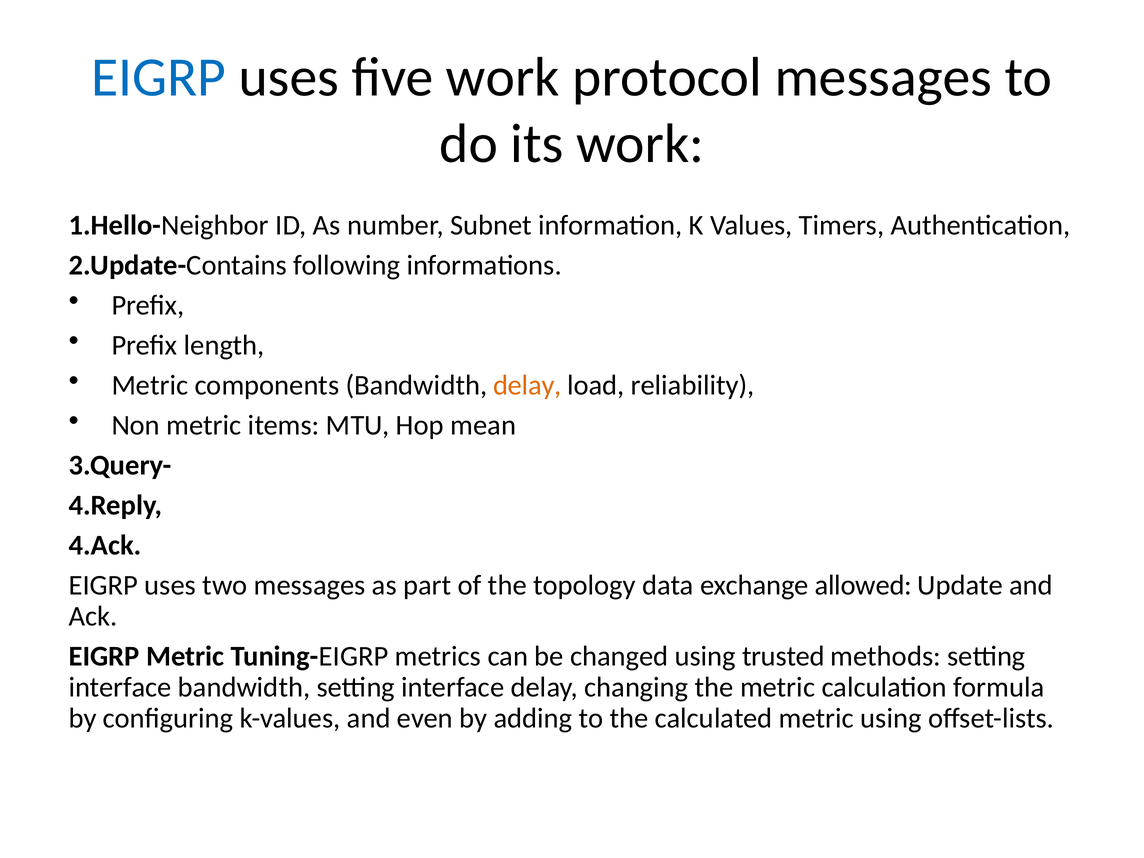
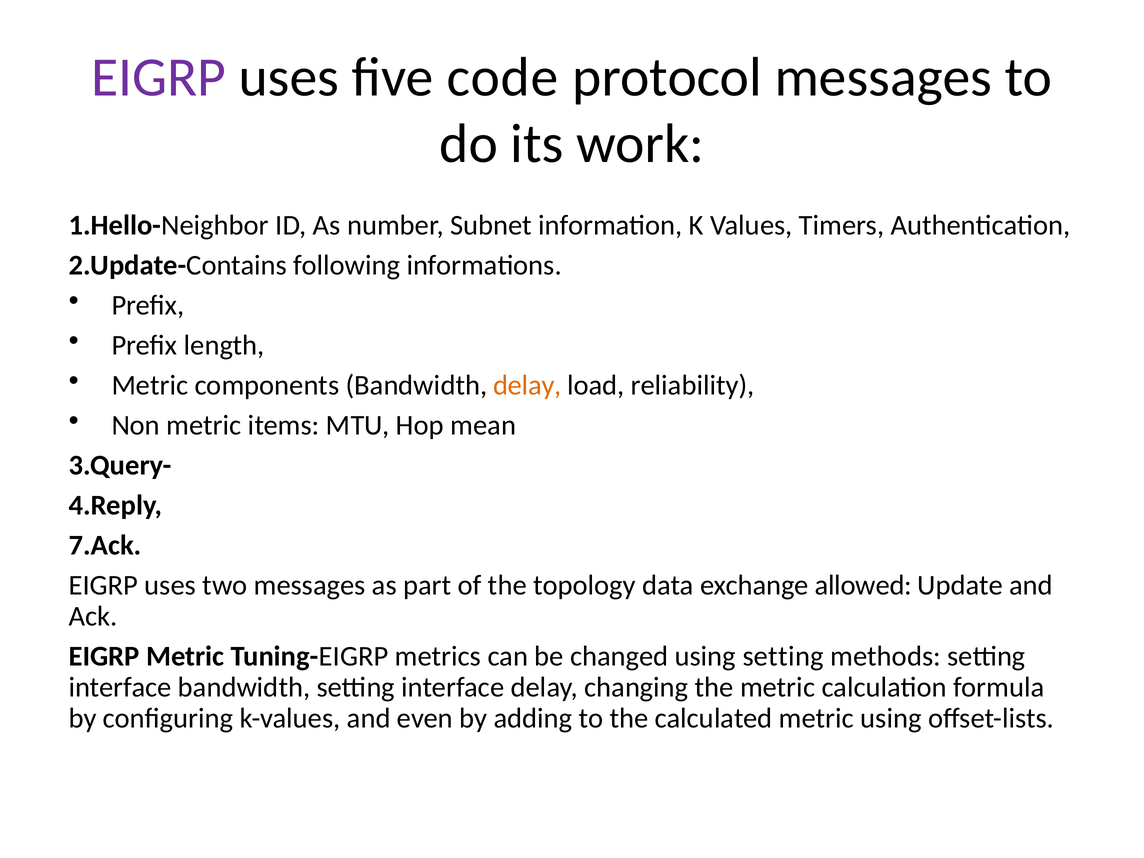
EIGRP colour: blue -> purple (159, 77)
five work: work -> code (503, 77)
4.Ack: 4.Ack -> 7.Ack (105, 545)
using trusted: trusted -> setting (783, 656)
